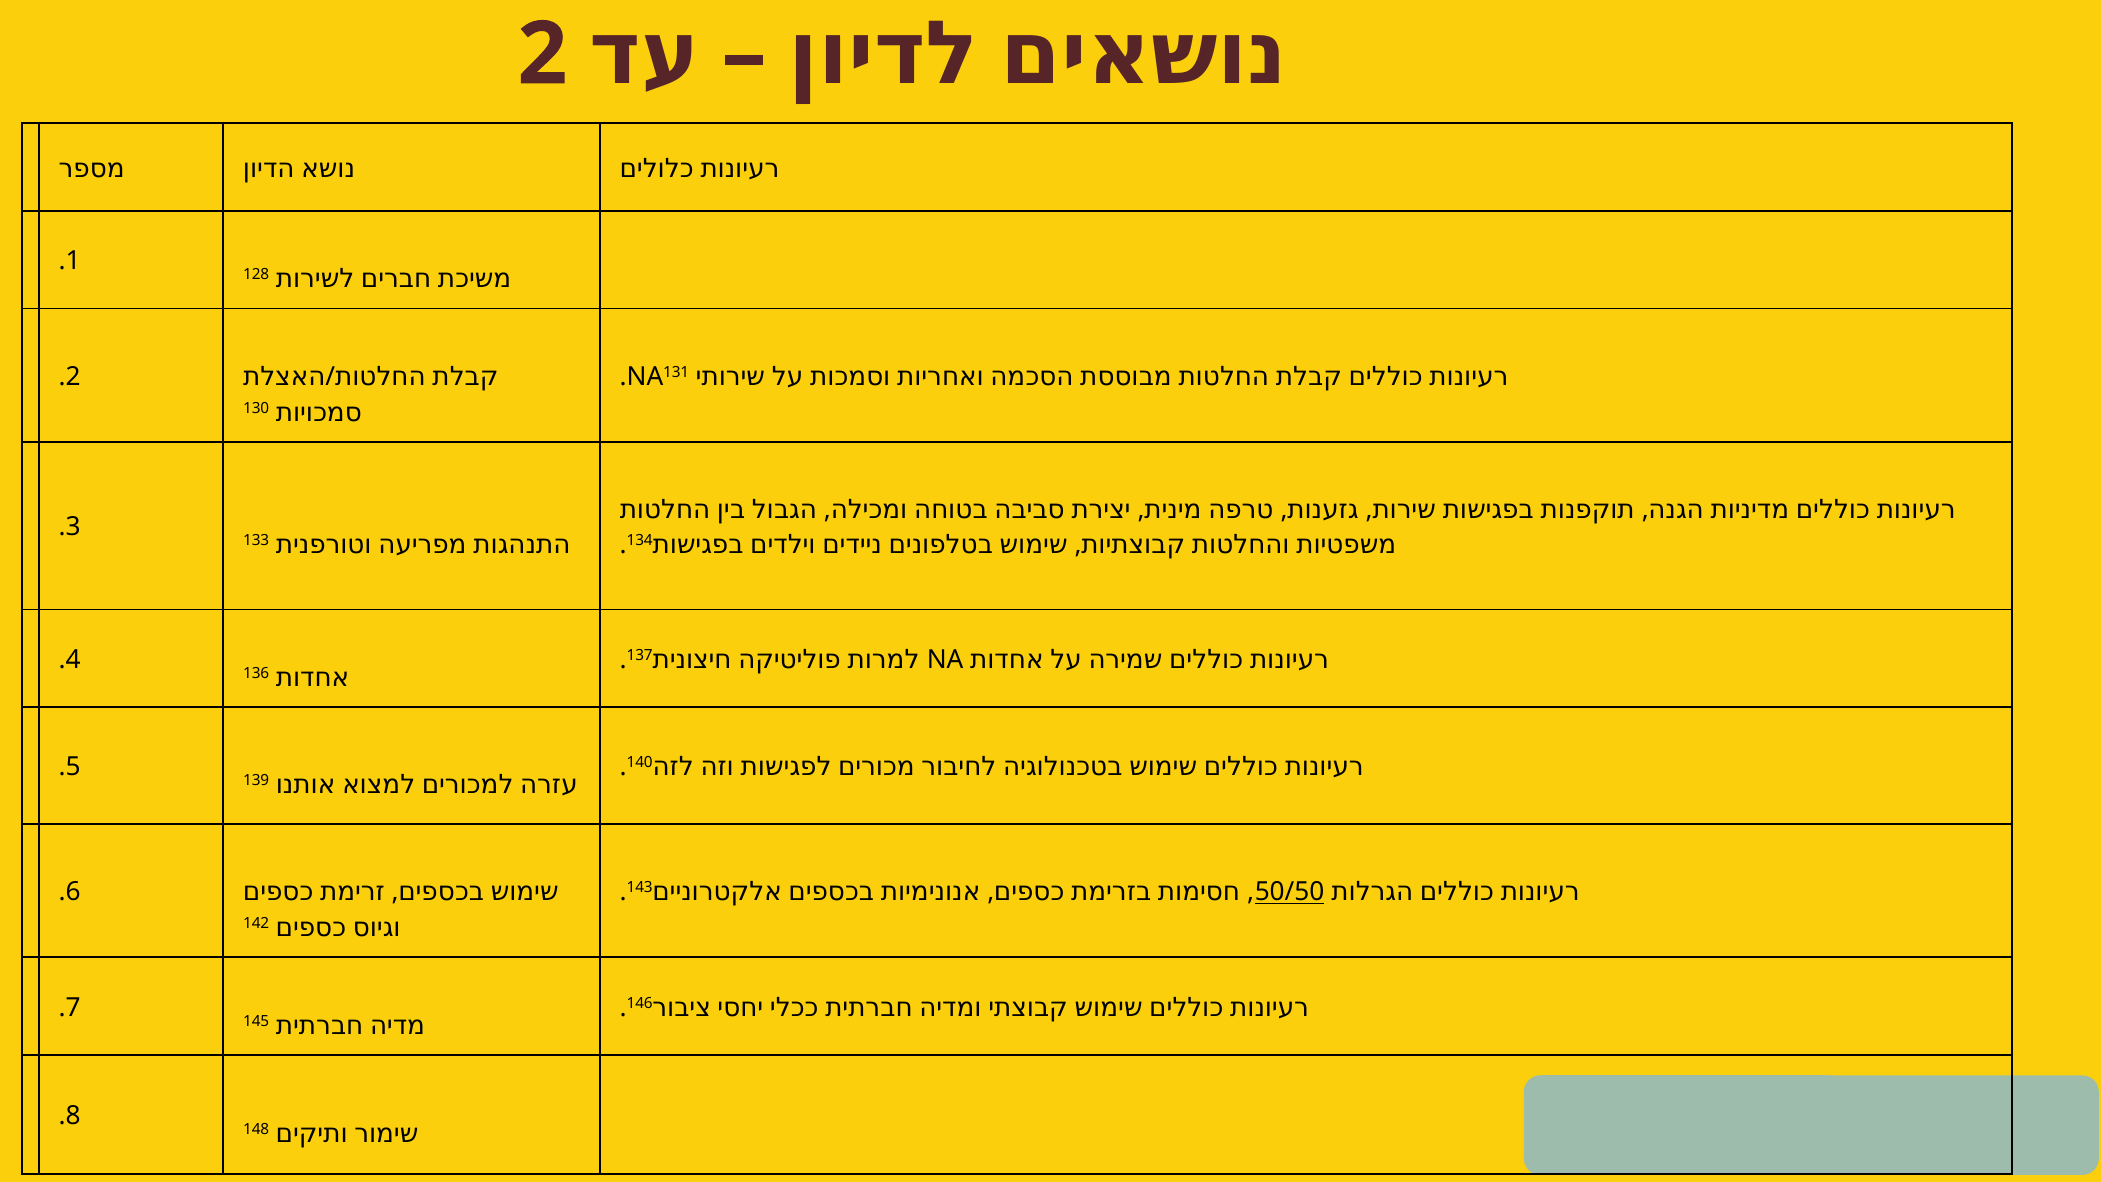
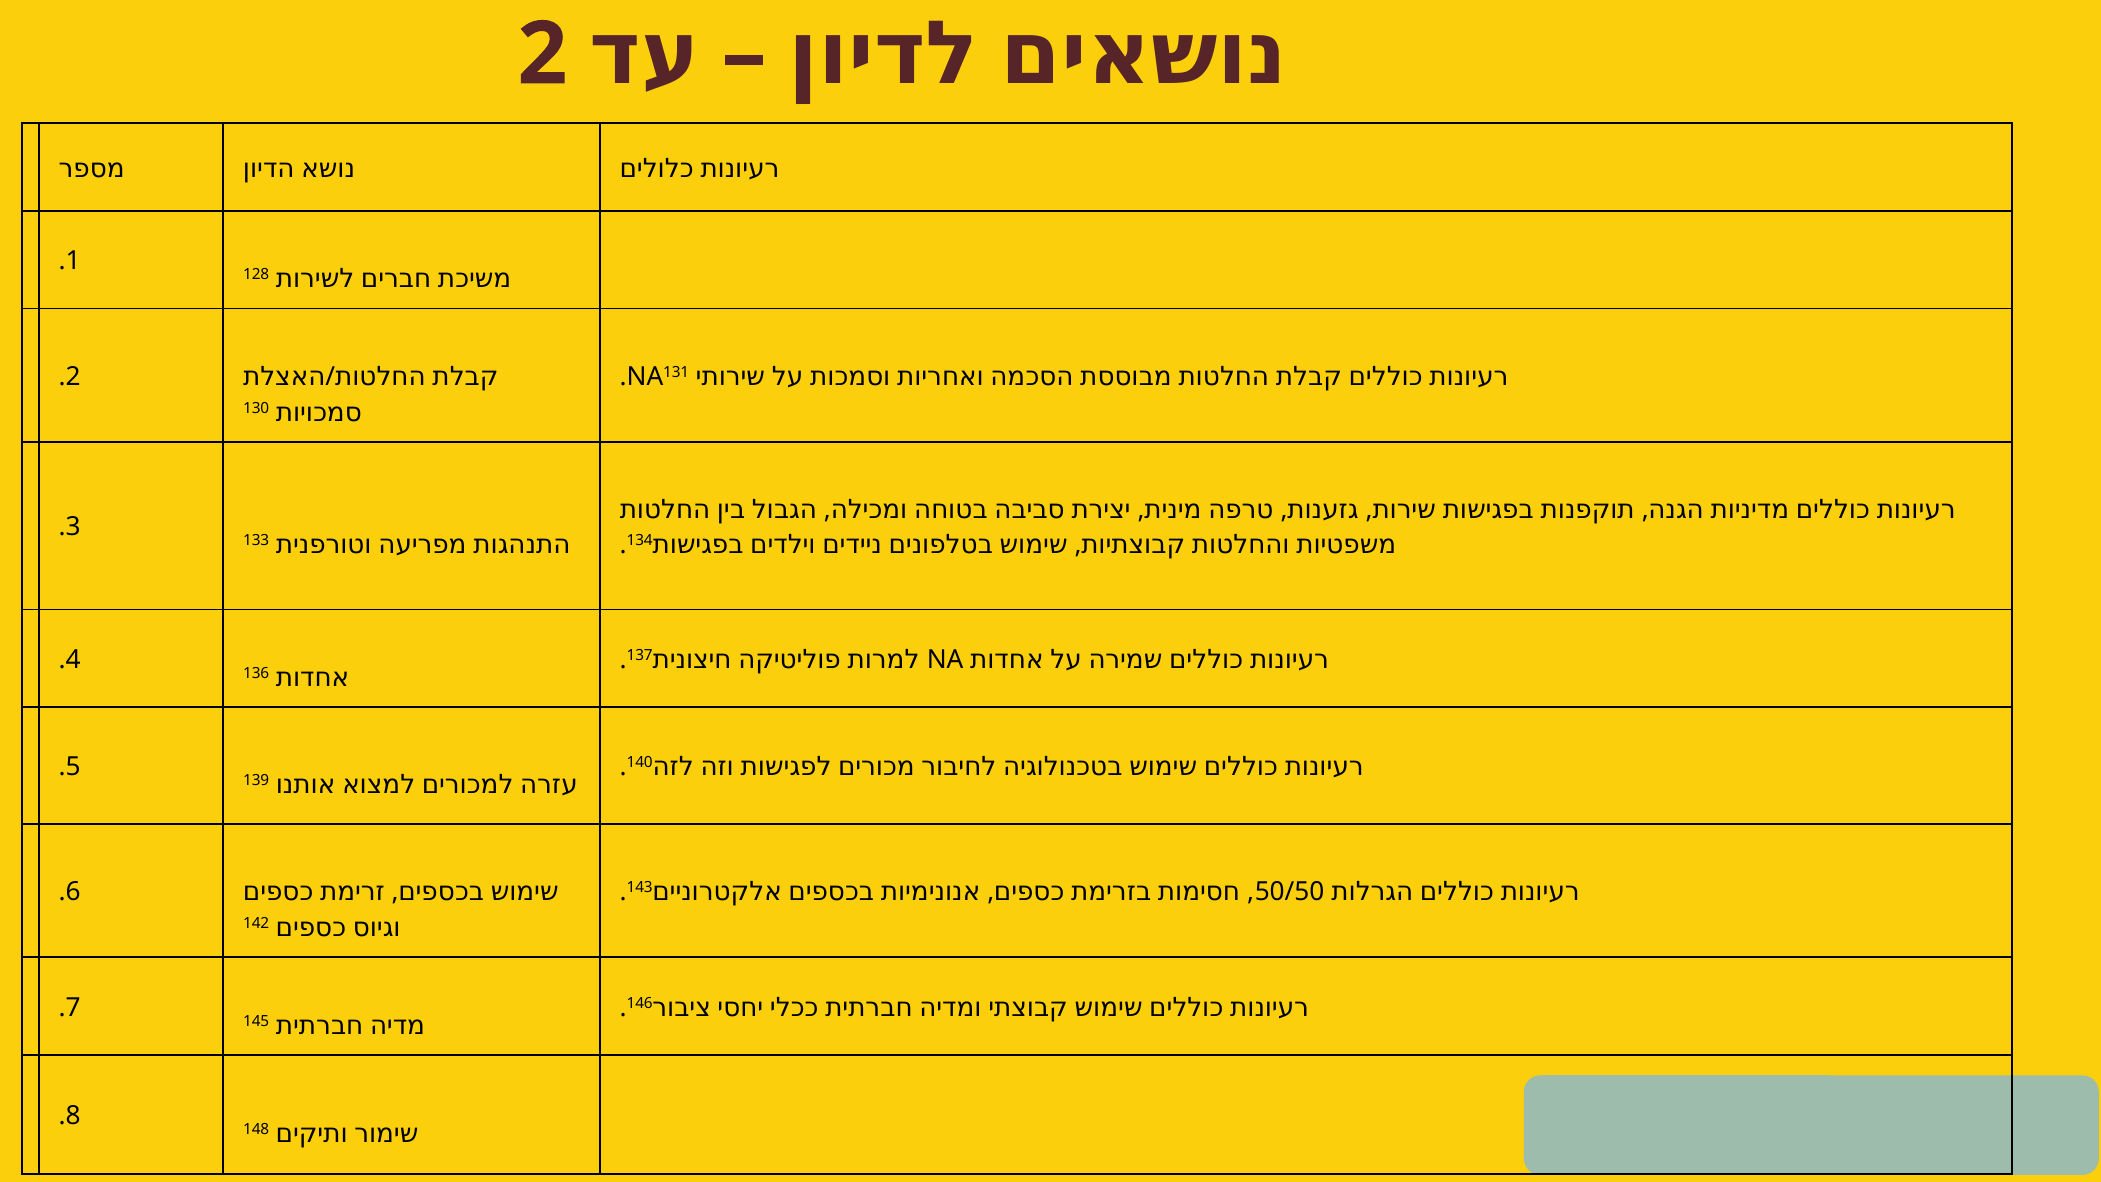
50/50 underline: present -> none (1290, 892)
